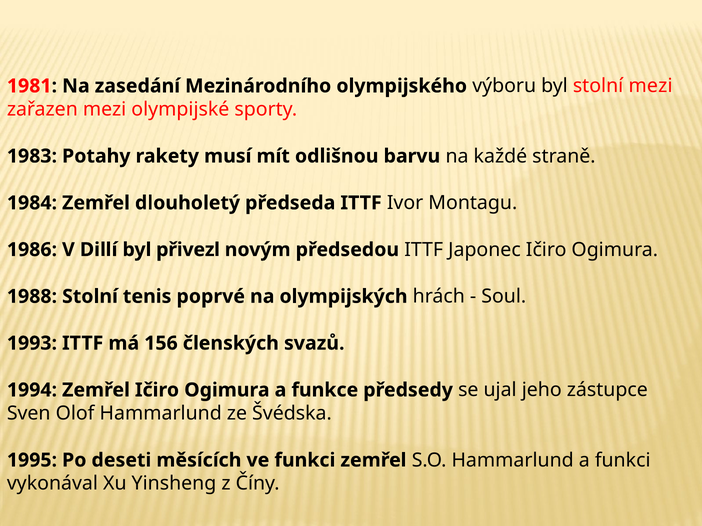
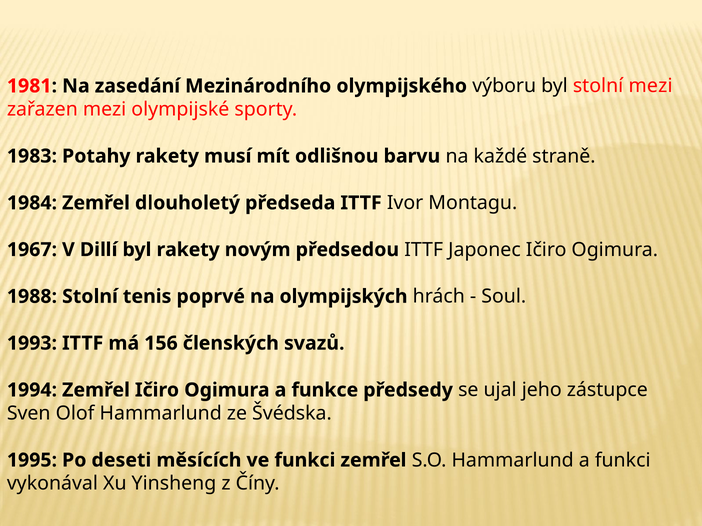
1986: 1986 -> 1967 (32, 250)
byl přivezl: přivezl -> rakety (188, 250)
